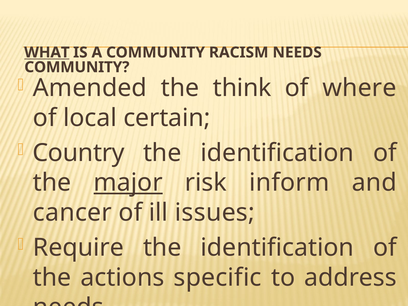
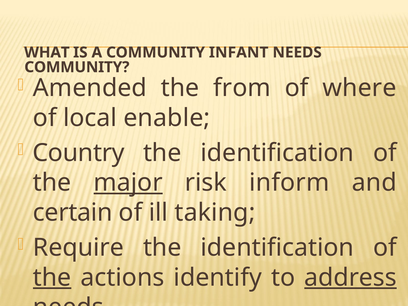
WHAT underline: present -> none (47, 52)
RACISM: RACISM -> INFANT (239, 52)
think: think -> from (242, 88)
certain: certain -> enable (167, 118)
cancer: cancer -> certain (73, 213)
issues: issues -> taking (215, 213)
the underline: none -> present (52, 277)
specific: specific -> identify (218, 277)
address underline: none -> present (351, 277)
